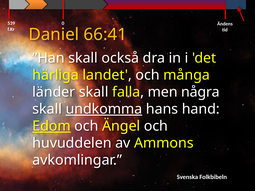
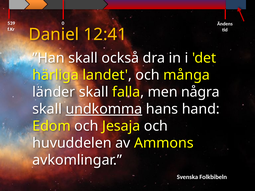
66:41: 66:41 -> 12:41 (105, 35)
Edom underline: present -> none (52, 126)
Ängel: Ängel -> Jesaja (121, 126)
